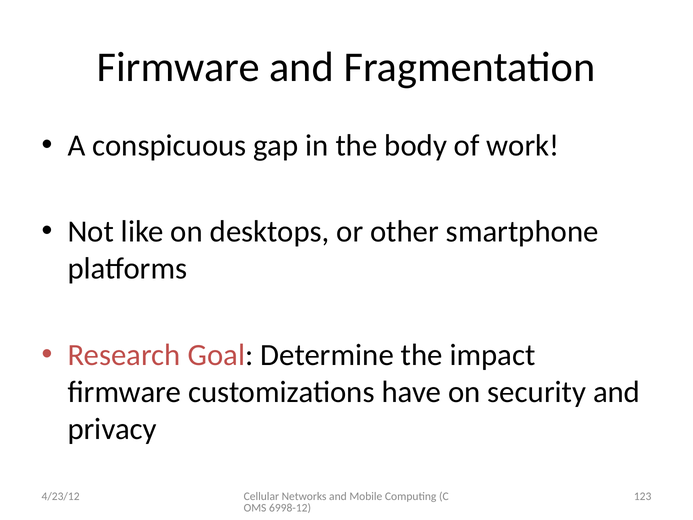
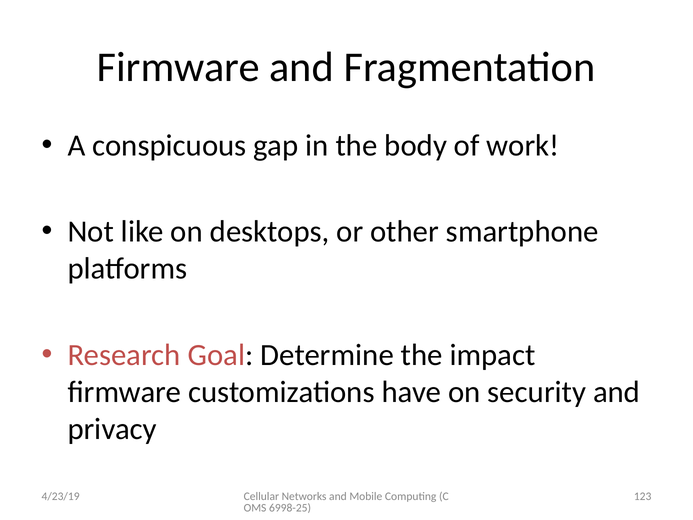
4/23/12: 4/23/12 -> 4/23/19 (61, 496)
6998-12: 6998-12 -> 6998-25 (290, 508)
